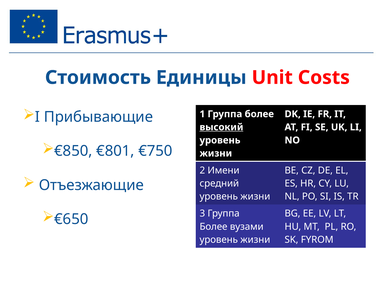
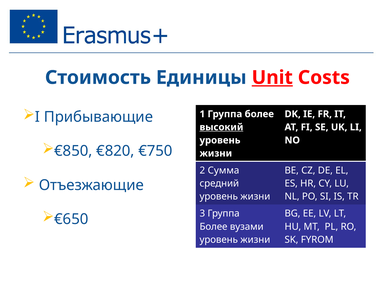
Unit underline: none -> present (272, 77)
€801: €801 -> €820 (115, 151)
Имени: Имени -> Сумма (223, 170)
